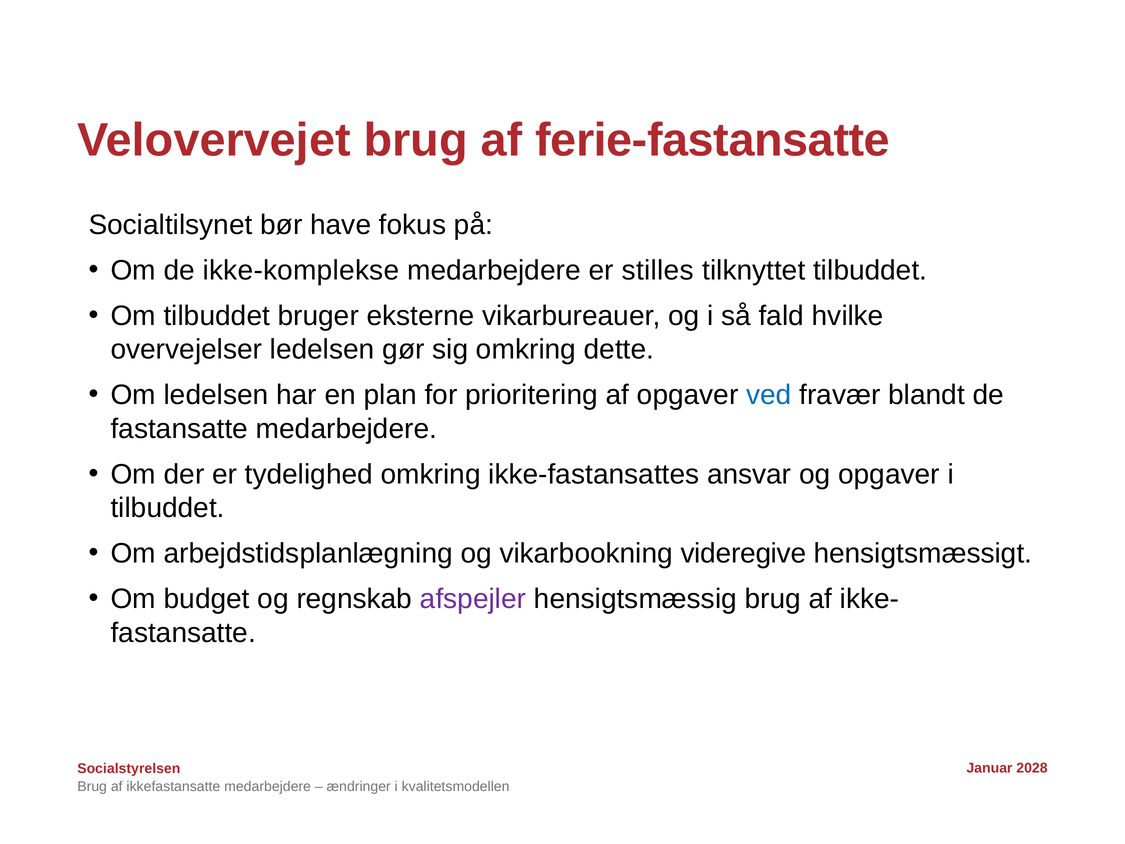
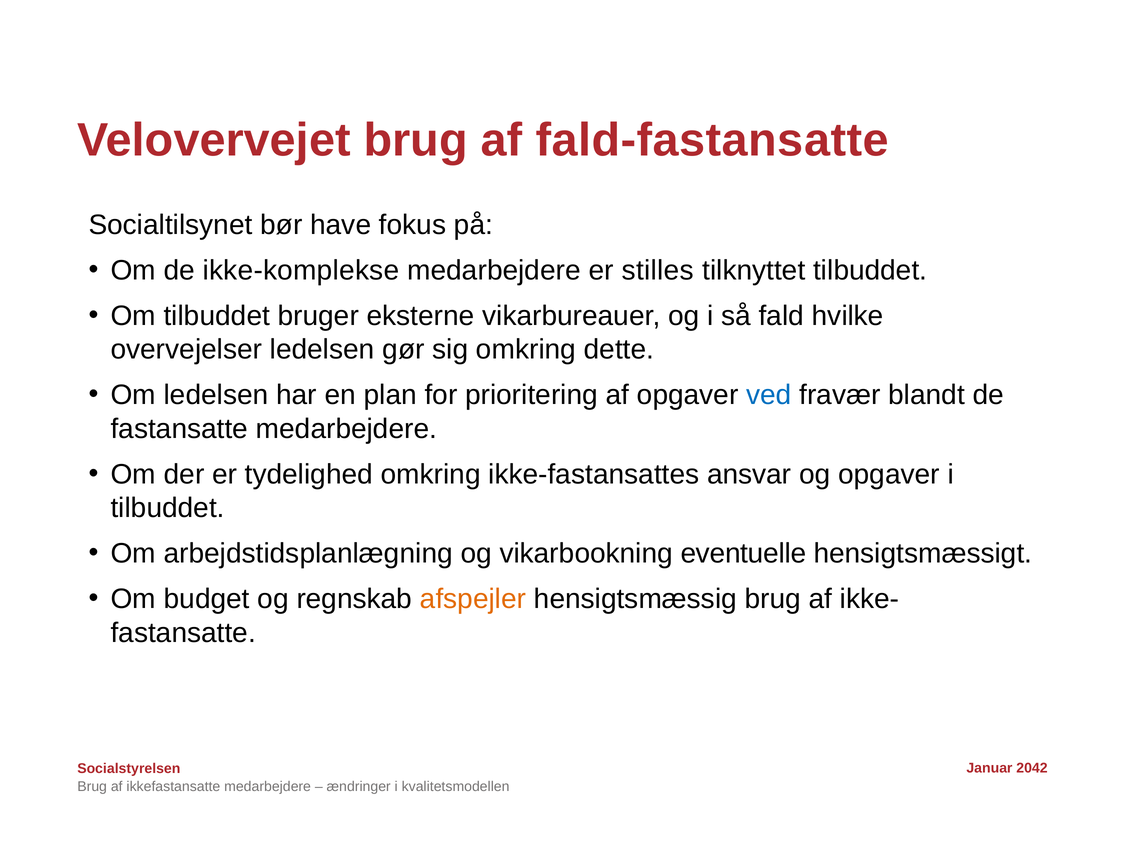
ferie-fastansatte: ferie-fastansatte -> fald-fastansatte (712, 140)
videregive: videregive -> eventuelle (743, 554)
afspejler colour: purple -> orange (473, 599)
2028: 2028 -> 2042 (1032, 768)
